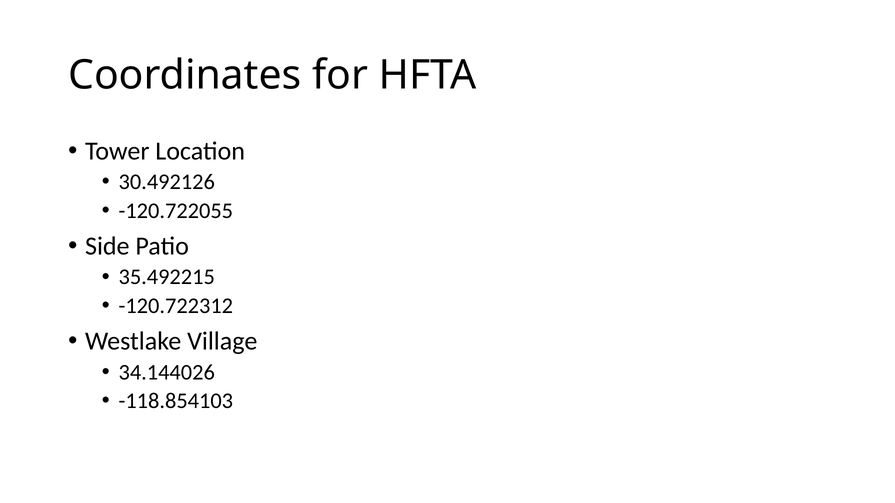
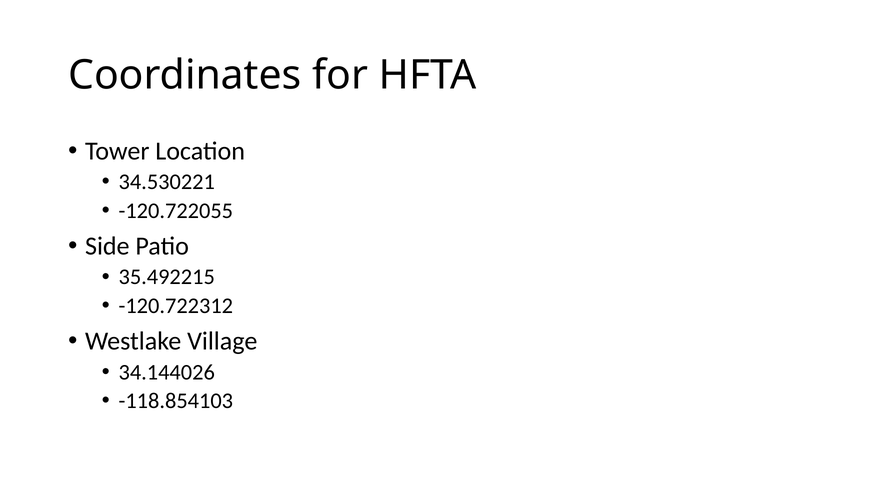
30.492126: 30.492126 -> 34.530221 (167, 182)
